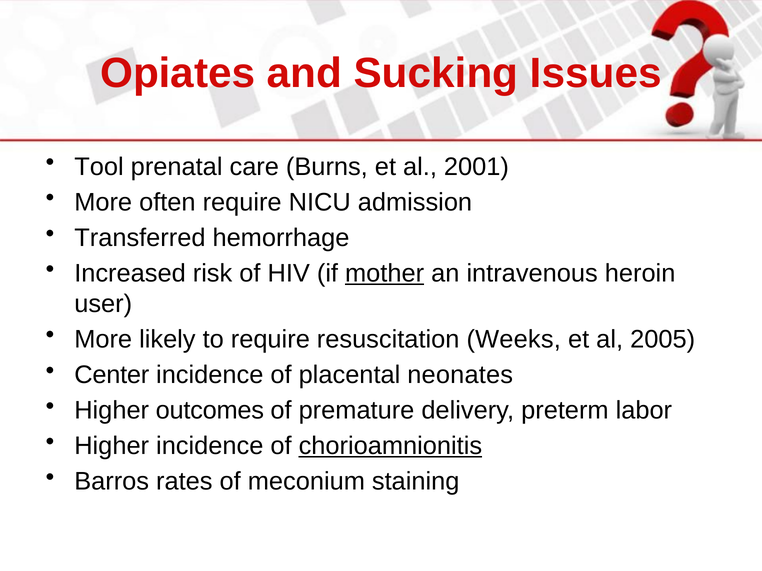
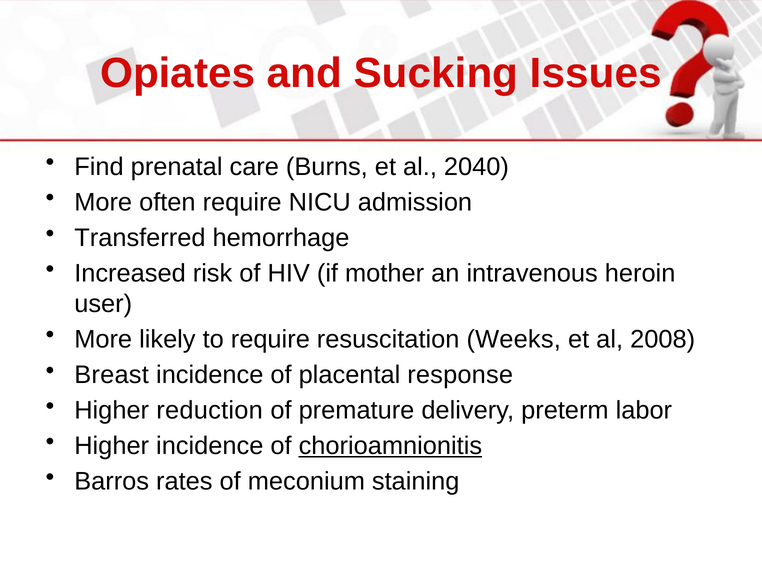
Tool: Tool -> Find (99, 167)
2001: 2001 -> 2040 (476, 167)
mother underline: present -> none (385, 274)
2005: 2005 -> 2008 (663, 340)
Center: Center -> Breast (112, 375)
neonates: neonates -> response (460, 375)
outcomes: outcomes -> reduction (210, 411)
